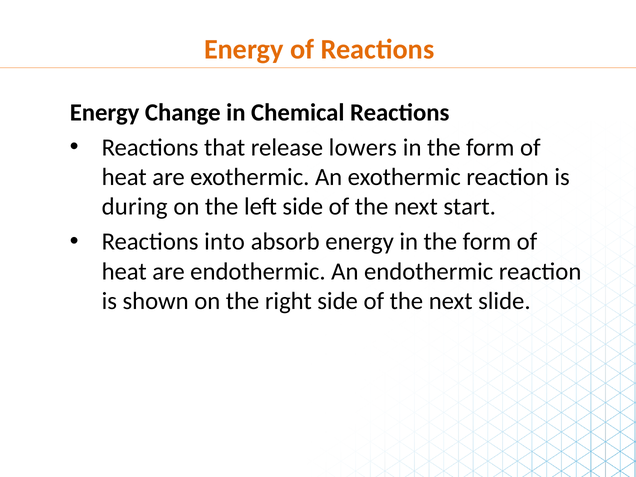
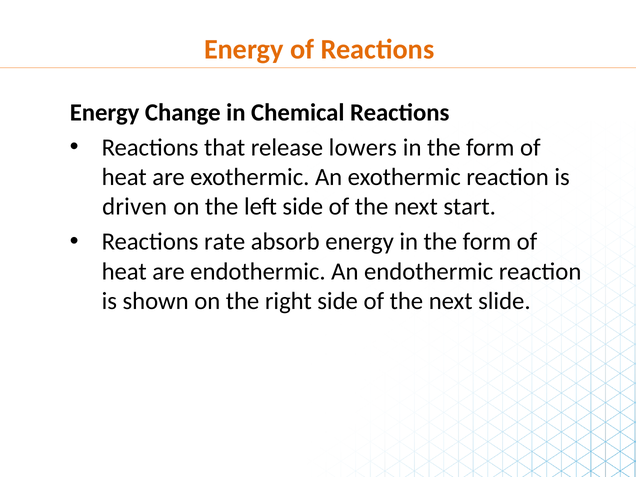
during: during -> driven (135, 207)
into: into -> rate (225, 242)
